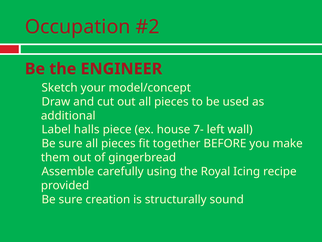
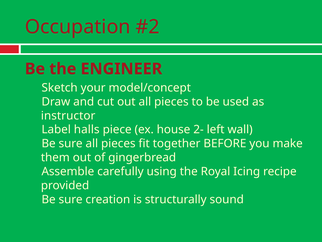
additional: additional -> instructor (68, 115)
7-: 7- -> 2- (199, 129)
